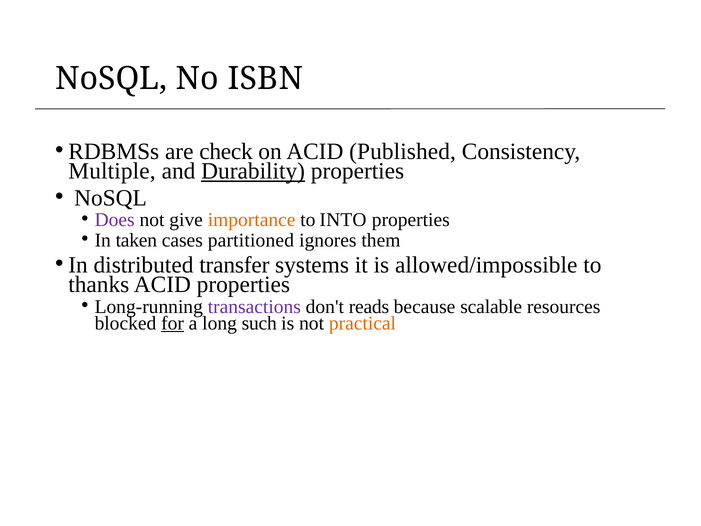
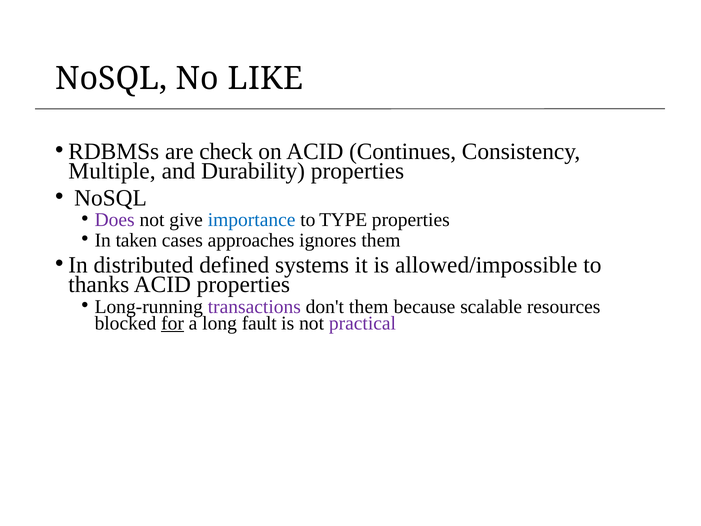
ISBN: ISBN -> LIKE (265, 79)
Published: Published -> Continues (403, 151)
Durability underline: present -> none (253, 171)
importance colour: orange -> blue (252, 220)
INTO: INTO -> TYPE (343, 220)
partitioned: partitioned -> approaches (251, 240)
transfer: transfer -> defined (234, 265)
don't reads: reads -> them (369, 307)
such: such -> fault (259, 323)
practical colour: orange -> purple (362, 323)
